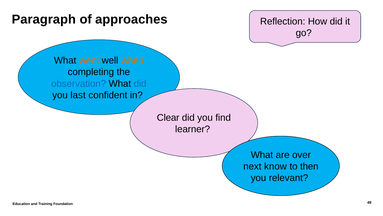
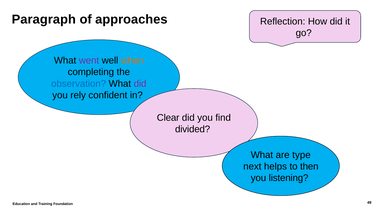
went colour: orange -> purple (89, 60)
did colour: blue -> purple (140, 83)
last: last -> rely (78, 95)
learner: learner -> divided (193, 129)
over: over -> type (301, 155)
know: know -> helps (275, 166)
relevant: relevant -> listening (289, 178)
